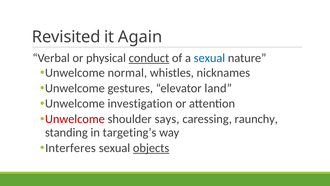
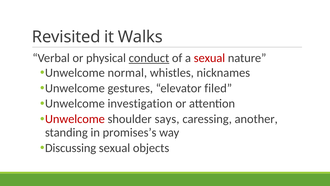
Again: Again -> Walks (140, 37)
sexual colour: blue -> red (209, 58)
land: land -> filed (218, 88)
raunchy: raunchy -> another (256, 119)
targeting’s: targeting’s -> promises’s (130, 132)
Interferes: Interferes -> Discussing (71, 148)
objects underline: present -> none (151, 148)
